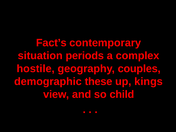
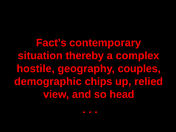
periods: periods -> thereby (85, 56)
these: these -> chips (99, 82)
kings: kings -> relied (149, 82)
child: child -> head (122, 94)
